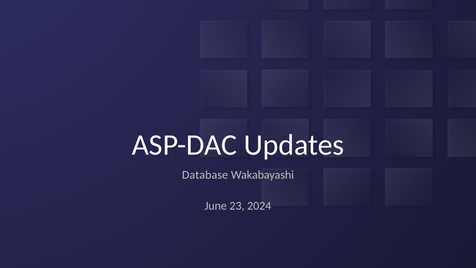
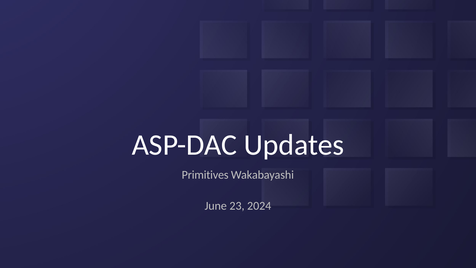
Database: Database -> Primitives (205, 175)
